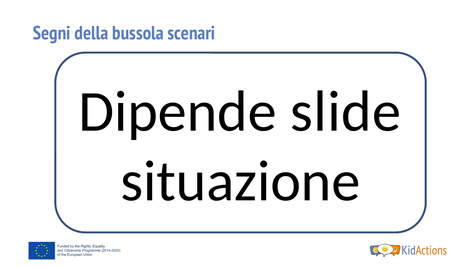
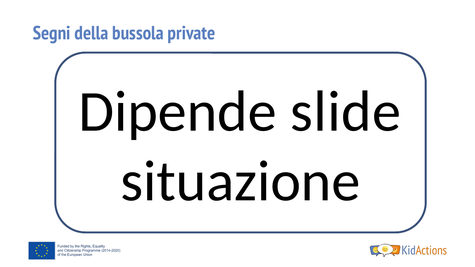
scenari: scenari -> private (191, 33)
